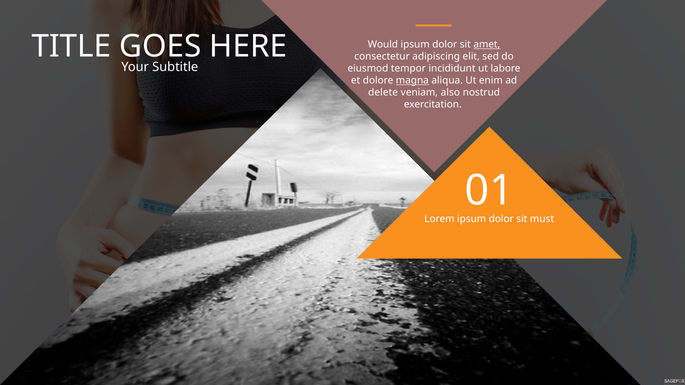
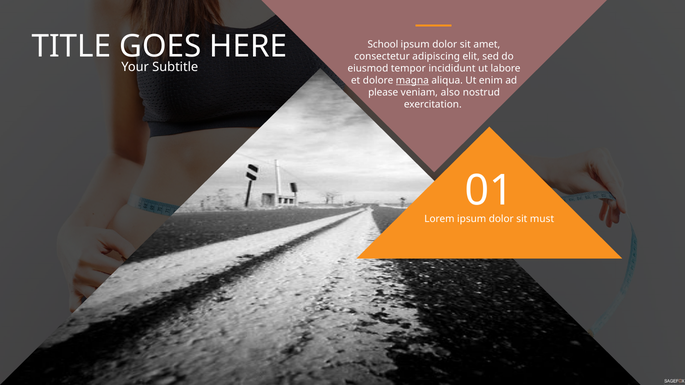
Would: Would -> School (383, 44)
amet underline: present -> none (487, 44)
delete: delete -> please (383, 92)
